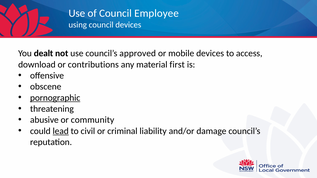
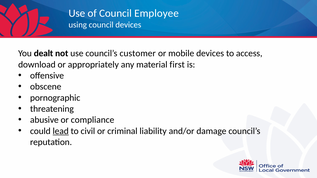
approved: approved -> customer (138, 53)
contributions: contributions -> appropriately (93, 65)
pornographic underline: present -> none (55, 98)
community: community -> compliance (93, 120)
